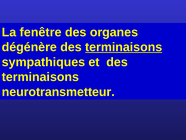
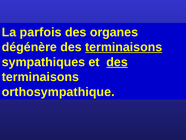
fenêtre: fenêtre -> parfois (41, 32)
des underline: none -> present (117, 62)
neurotransmetteur: neurotransmetteur -> orthosympathique (58, 92)
